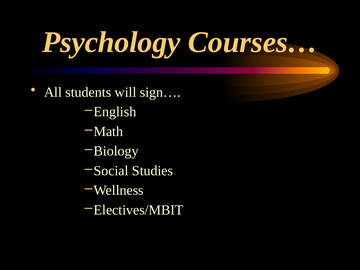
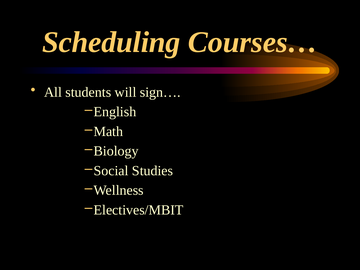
Psychology: Psychology -> Scheduling (111, 42)
